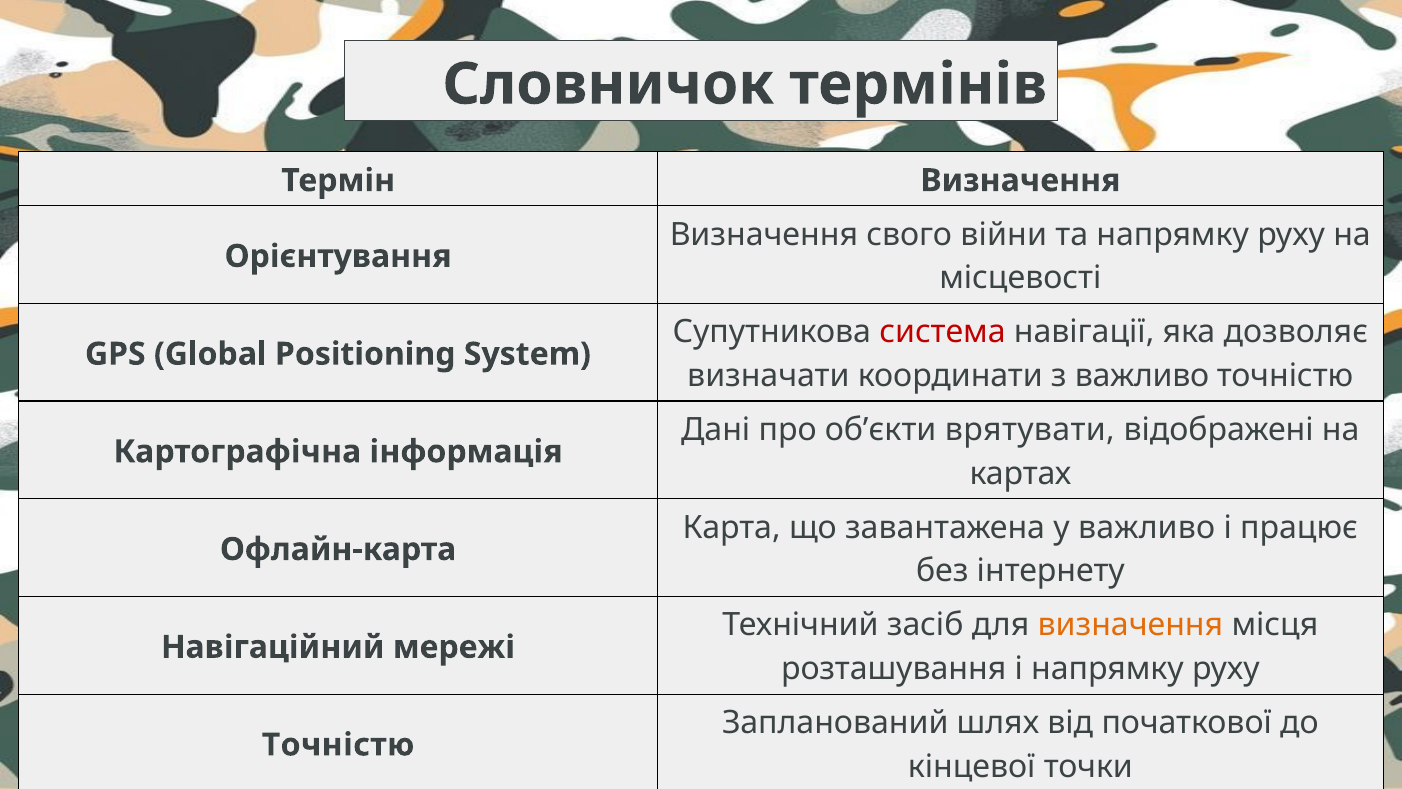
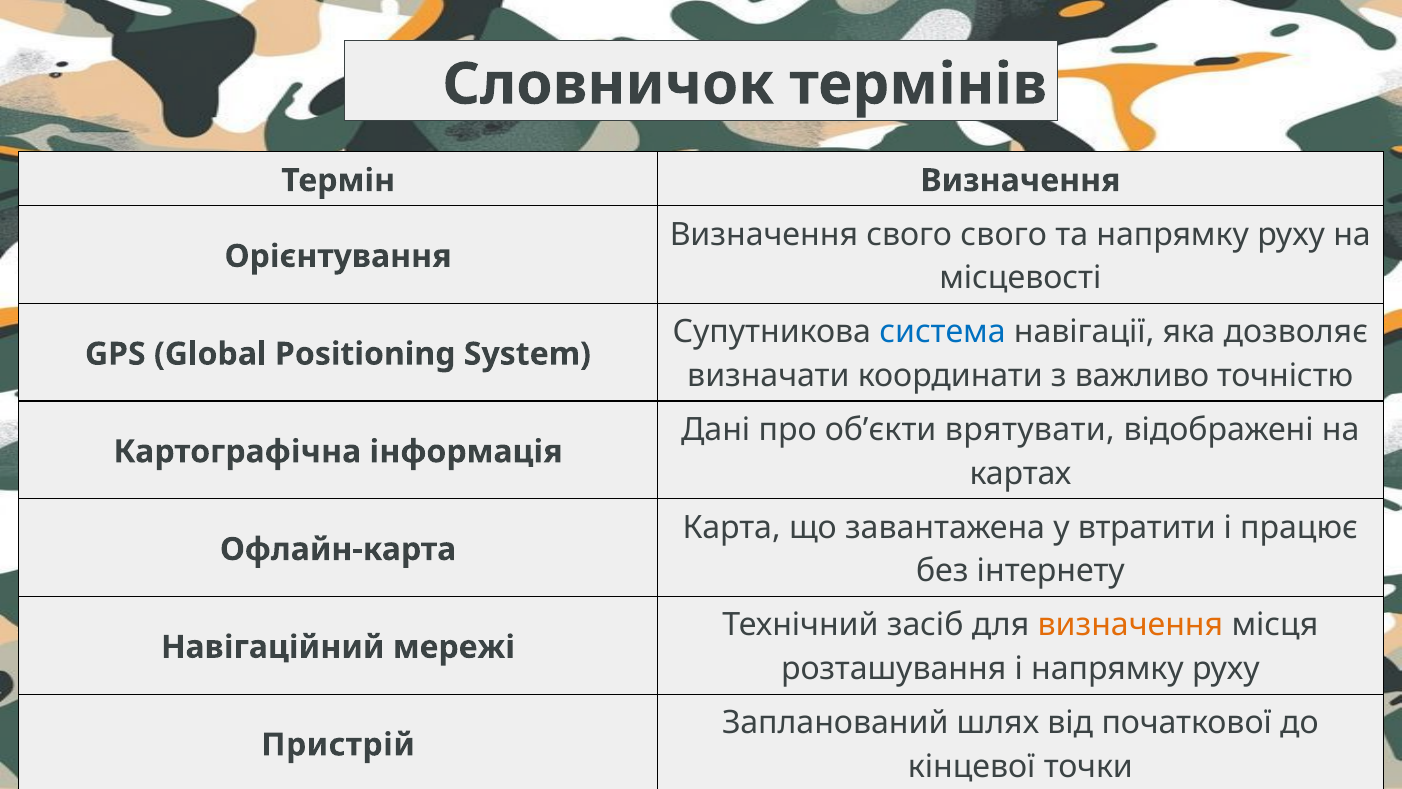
свого війни: війни -> свого (1004, 234)
система colour: red -> blue (943, 332)
у важливо: важливо -> втратити (1147, 527)
Точністю: Точністю -> Пристрій (338, 745)
